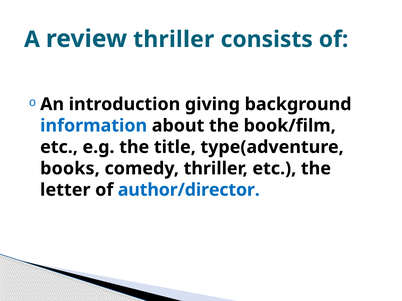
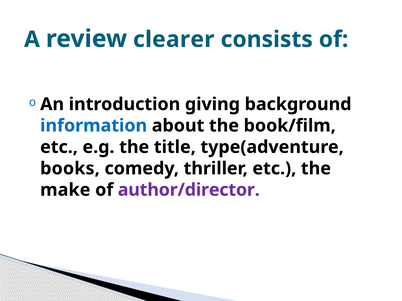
review thriller: thriller -> clearer (174, 39)
letter: letter -> make (65, 190)
author/director colour: blue -> purple (189, 190)
